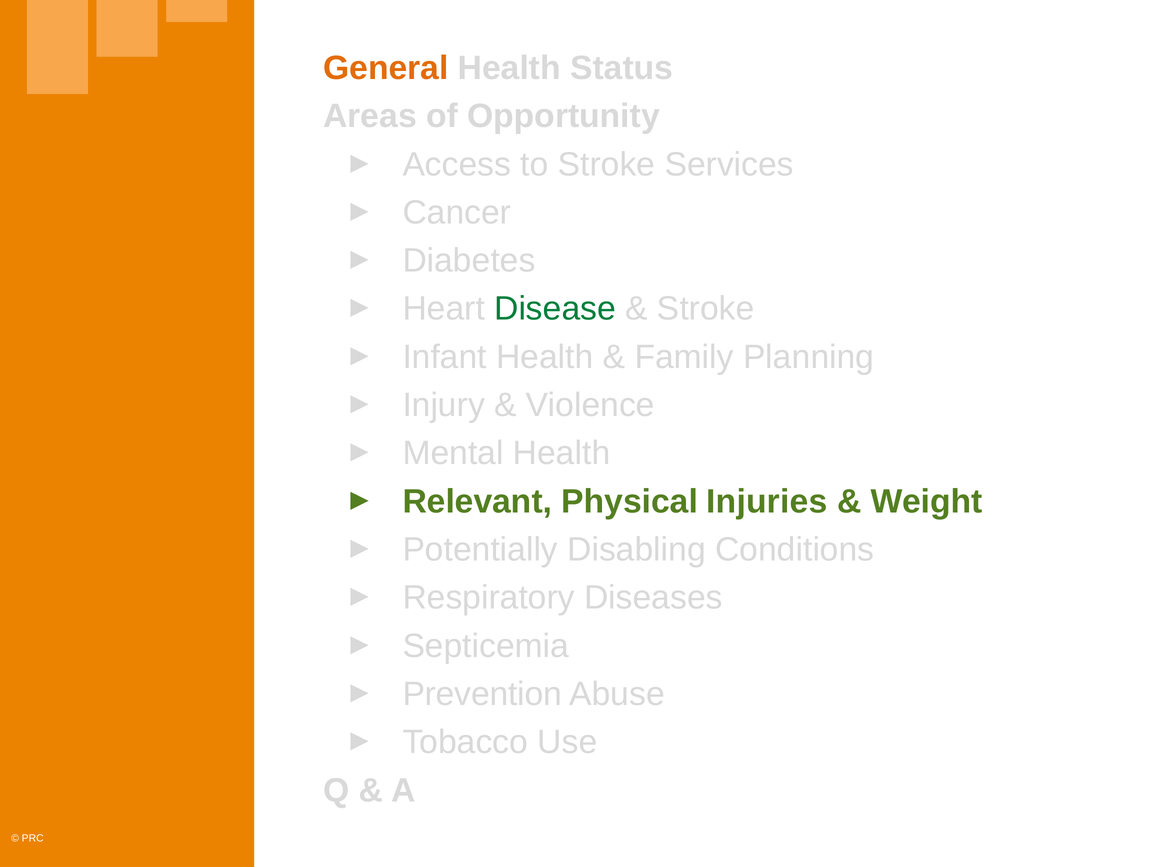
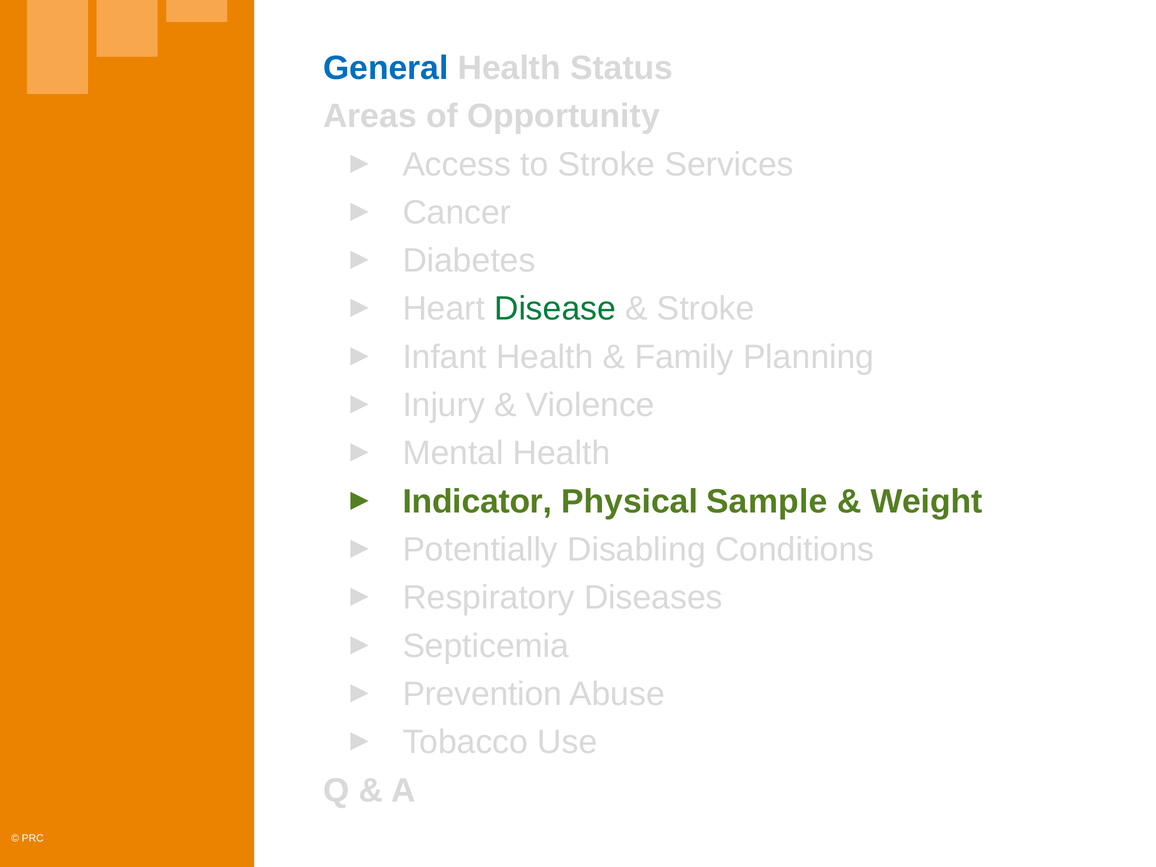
General colour: orange -> blue (386, 68)
Relevant: Relevant -> Indicator (477, 501)
Injuries: Injuries -> Sample (767, 501)
